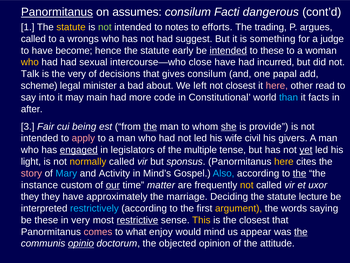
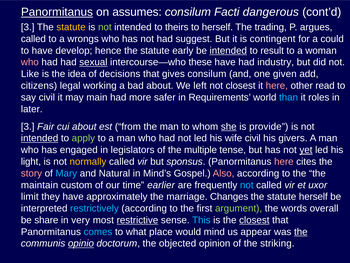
1: 1 -> 3 (28, 27)
notes: notes -> theirs (177, 27)
to efforts: efforts -> herself (217, 27)
something: something -> contingent (273, 39)
judge: judge -> could (332, 39)
become: become -> develop (74, 50)
to these: these -> result (272, 50)
who colour: yellow -> pink (30, 62)
sexual underline: none -> present (93, 62)
close: close -> these (200, 62)
incurred: incurred -> industry (276, 62)
Talk: Talk -> Like (30, 74)
the very: very -> idea (77, 74)
papal: papal -> given (285, 74)
scheme: scheme -> citizens (39, 85)
minister: minister -> working (100, 85)
say into: into -> civil (47, 97)
code: code -> safer (165, 97)
Constitutional: Constitutional -> Requirements (220, 97)
facts: facts -> roles (319, 97)
after: after -> later (32, 109)
cui being: being -> about (84, 126)
the underline: present -> none (150, 126)
intended underline: none -> present (40, 138)
apply colour: pink -> light green (83, 138)
engaged underline: present -> none (79, 150)
here colour: yellow -> pink (284, 161)
Activity: Activity -> Natural (114, 173)
Also colour: light blue -> pink (224, 173)
the underline: present -> none (300, 173)
instance: instance -> maintain (40, 185)
our underline: present -> none (113, 185)
matter: matter -> earlier (161, 185)
not colour: yellow -> light blue (247, 185)
they: they -> limit (30, 196)
Deciding: Deciding -> Changes (229, 196)
statute lecture: lecture -> herself (313, 196)
argument colour: yellow -> light green (239, 208)
saying: saying -> overall (324, 208)
be these: these -> share (46, 220)
This colour: yellow -> light blue (201, 220)
closest underline: none -> present (254, 220)
comes colour: pink -> light blue (98, 231)
enjoy: enjoy -> place (161, 231)
attitude: attitude -> striking (277, 243)
